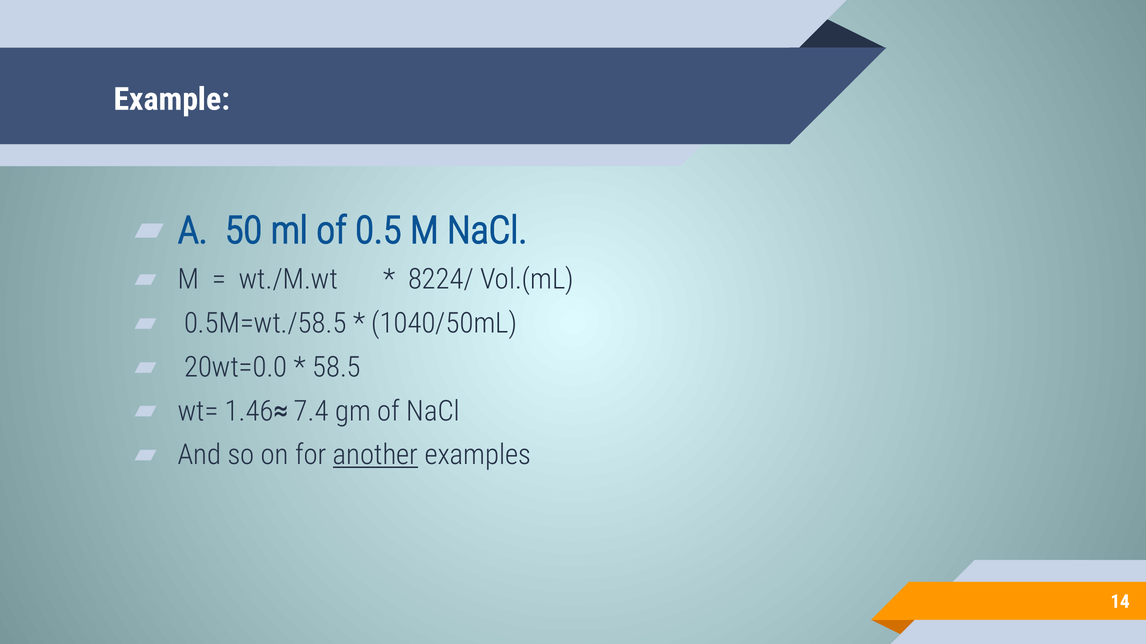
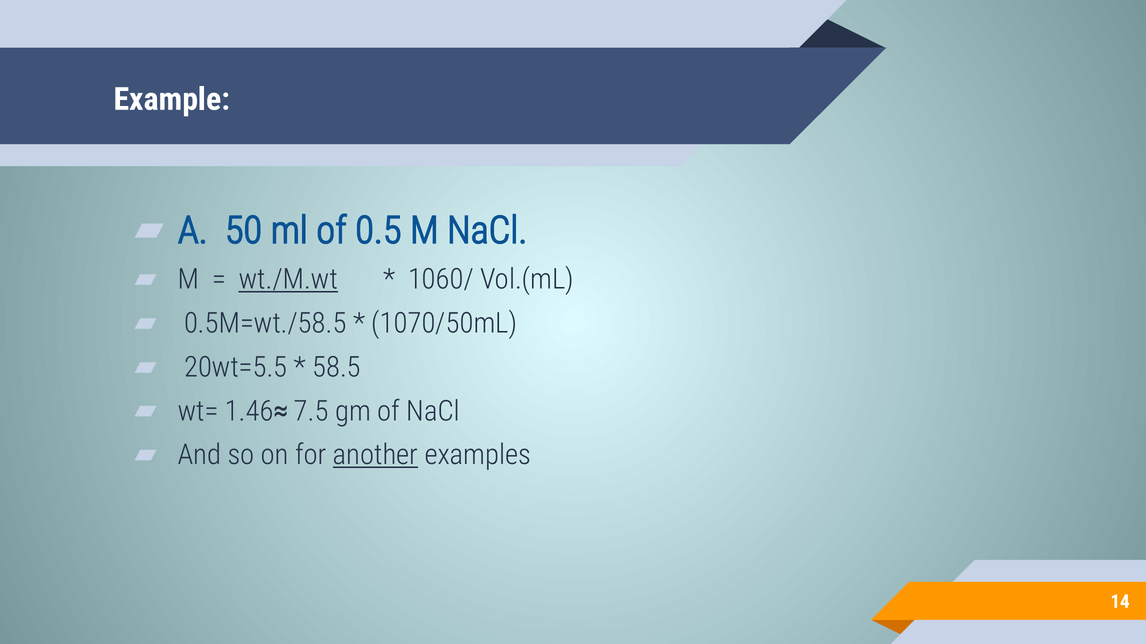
wt./M.wt underline: none -> present (288, 280)
8224/: 8224/ -> 1060/ (441, 280)
1040/50mL: 1040/50mL -> 1070/50mL (444, 324)
20wt=0.0: 20wt=0.0 -> 20wt=5.5 (236, 368)
7.4: 7.4 -> 7.5 (311, 412)
